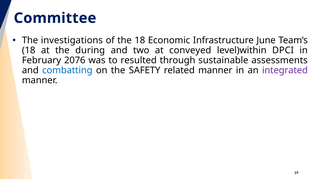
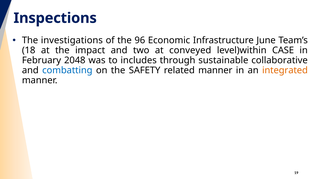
Committee: Committee -> Inspections (55, 18)
the 18: 18 -> 96 (140, 40)
during: during -> impact (90, 50)
DPCI: DPCI -> CASE (283, 50)
2076: 2076 -> 2048 (75, 60)
resulted: resulted -> includes (139, 60)
assessments: assessments -> collaborative (280, 60)
integrated colour: purple -> orange (285, 71)
